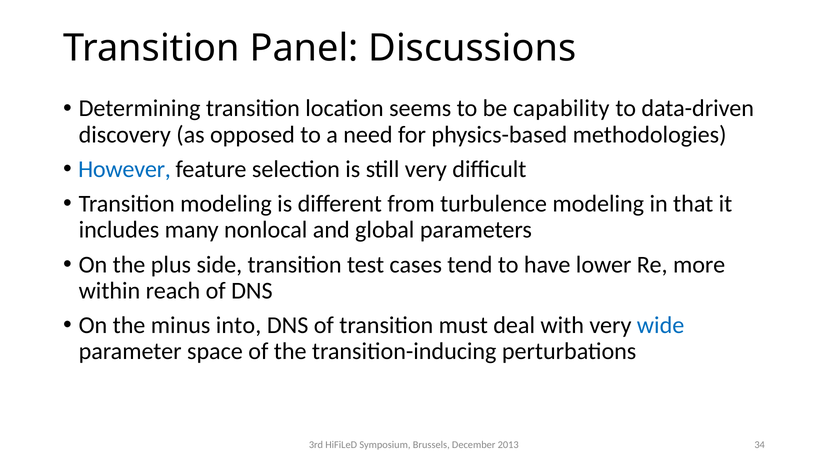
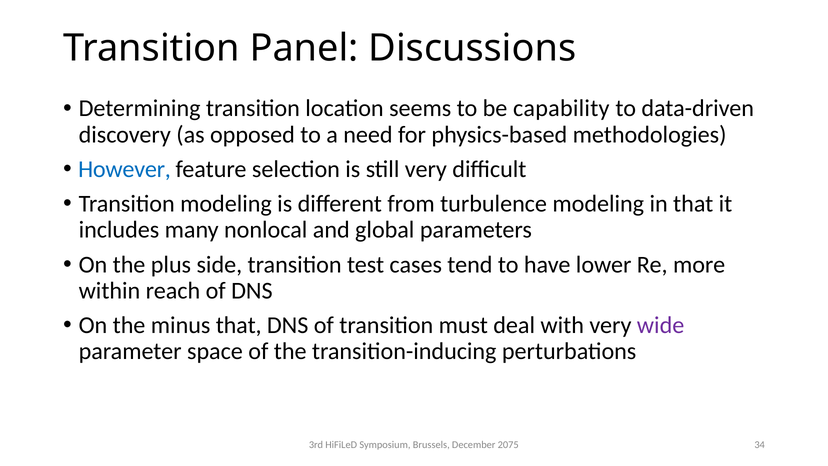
minus into: into -> that (239, 325)
wide colour: blue -> purple (661, 325)
2013: 2013 -> 2075 (508, 445)
